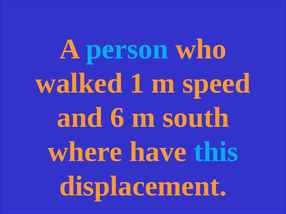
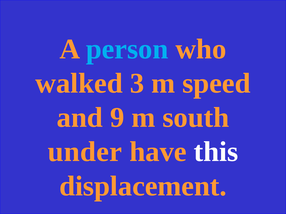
1: 1 -> 3 (137, 83)
6: 6 -> 9 (117, 118)
where: where -> under (85, 152)
this colour: light blue -> white (216, 152)
